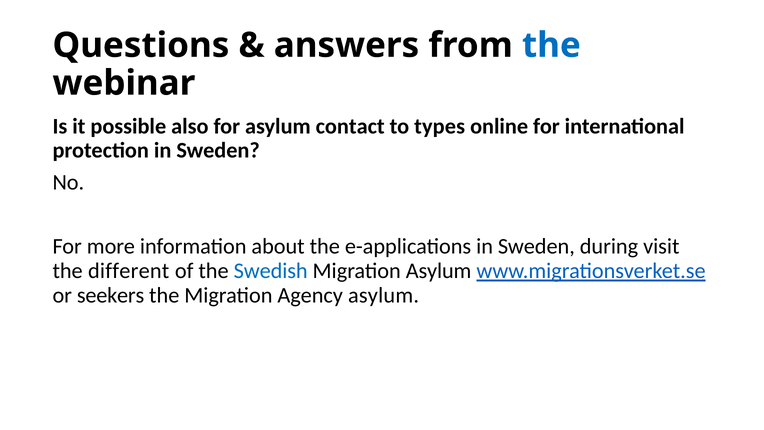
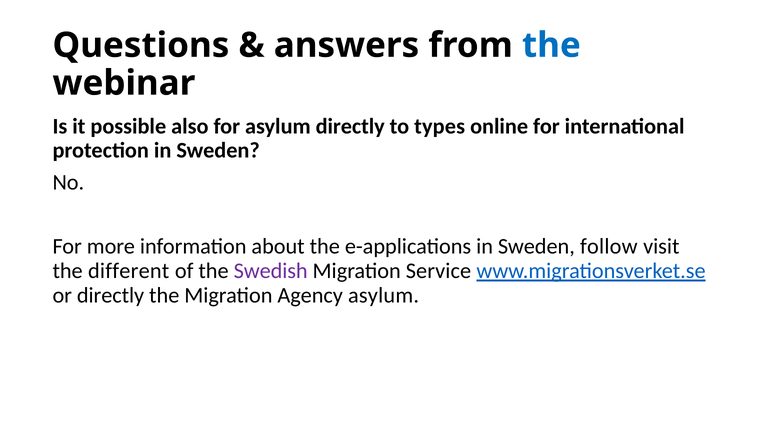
asylum contact: contact -> directly (350, 126)
during: during -> follow (609, 246)
Swedish colour: blue -> purple (271, 271)
Migration Asylum: Asylum -> Service (438, 271)
or seekers: seekers -> directly (111, 295)
